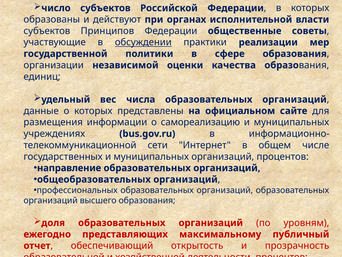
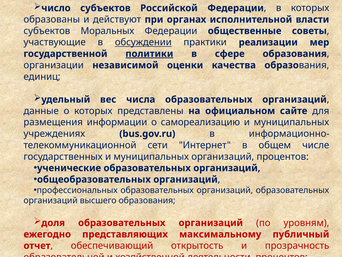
Принципов: Принципов -> Моральных (107, 31)
политики underline: none -> present (149, 54)
направление: направление -> ученические (69, 168)
